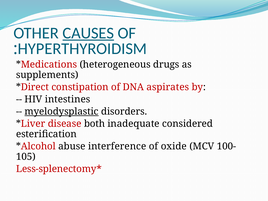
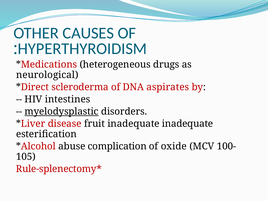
CAUSES underline: present -> none (88, 33)
supplements: supplements -> neurological (47, 75)
constipation: constipation -> scleroderma (80, 87)
both: both -> fruit (94, 124)
inadequate considered: considered -> inadequate (188, 124)
interference: interference -> complication (117, 146)
Less-splenectomy: Less-splenectomy -> Rule-splenectomy (56, 169)
